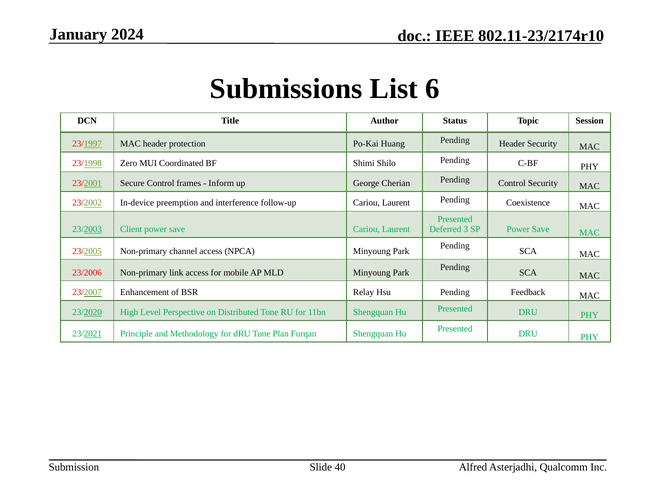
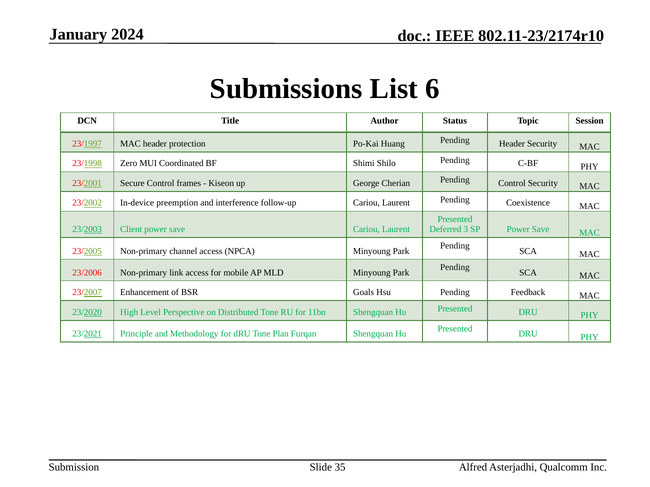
Inform: Inform -> Kiseon (221, 183)
Relay: Relay -> Goals (364, 293)
40: 40 -> 35 (340, 468)
